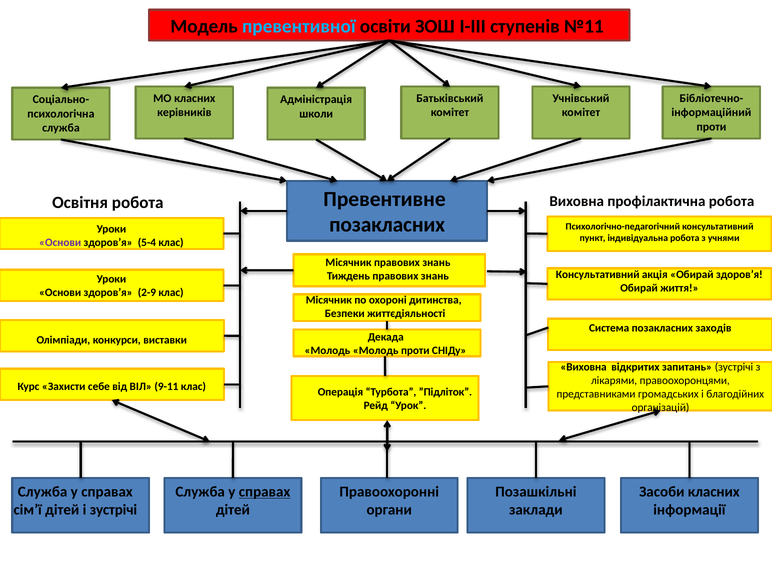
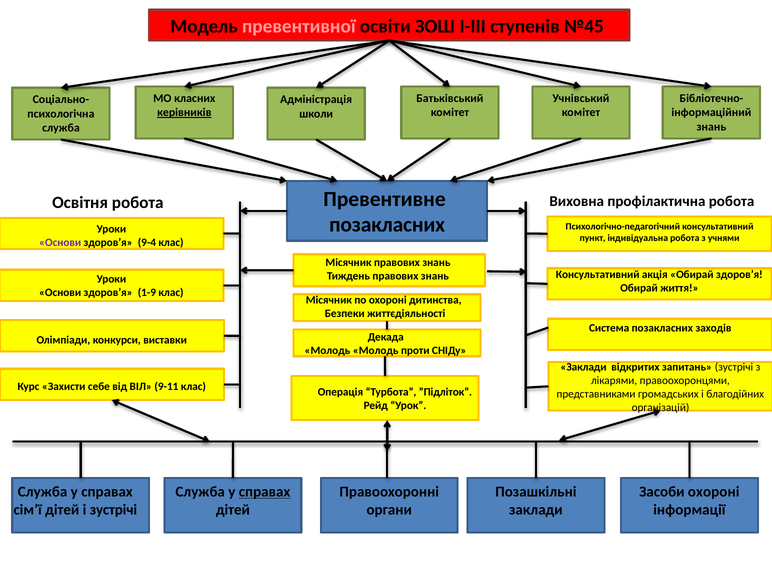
превентивної colour: light blue -> pink (299, 27)
№11: №11 -> №45 (584, 27)
керівників underline: none -> present (184, 112)
проти: проти -> знань (711, 127)
5-4: 5-4 -> 9-4 (147, 243)
2-9: 2-9 -> 1-9 (147, 293)
Виховна: Виховна -> Заклади (583, 367)
Засоби класних: класних -> охороні (714, 492)
